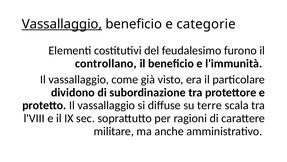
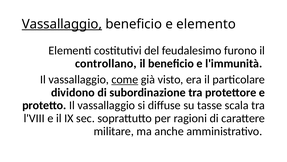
categorie: categorie -> elemento (206, 24)
come underline: none -> present (125, 79)
terre: terre -> tasse (210, 105)
